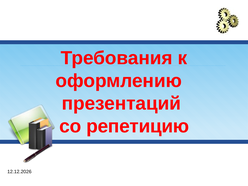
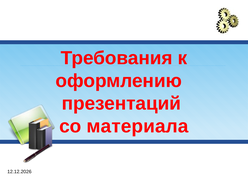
репетицию: репетицию -> материала (138, 126)
